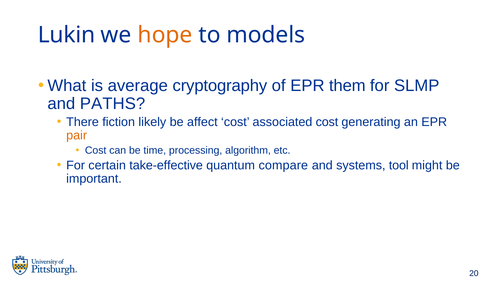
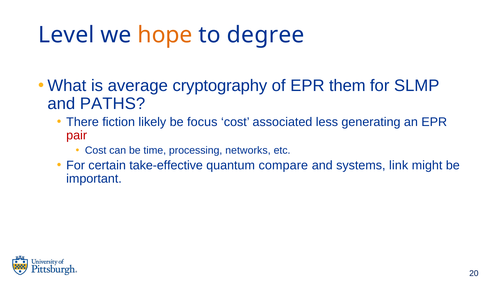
Lukin: Lukin -> Level (66, 35)
models: models -> degree (266, 35)
affect: affect -> focus (202, 122)
associated cost: cost -> less (327, 122)
pair colour: orange -> red (77, 136)
algorithm: algorithm -> networks (248, 151)
tool: tool -> link (399, 165)
